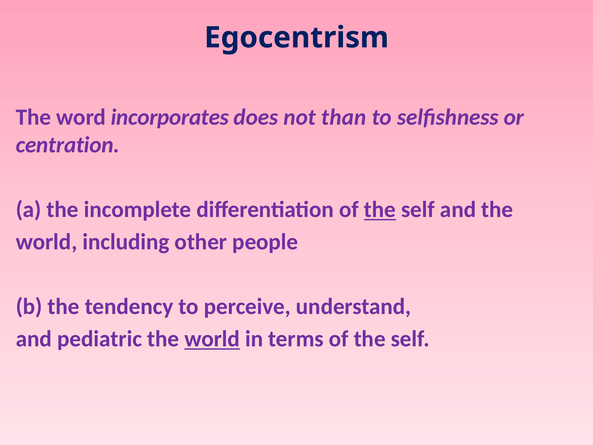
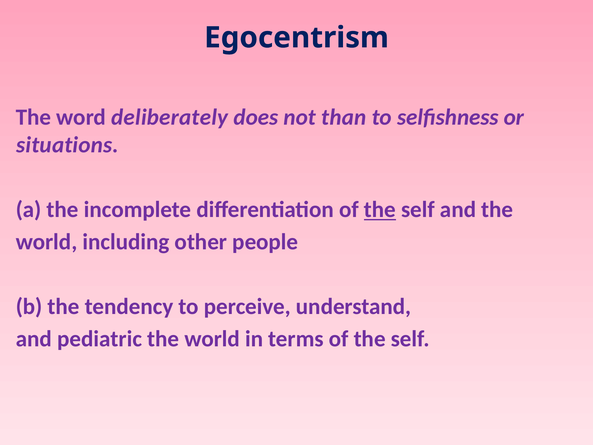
incorporates: incorporates -> deliberately (170, 117)
centration: centration -> situations (68, 145)
world underline: present -> none (212, 339)
